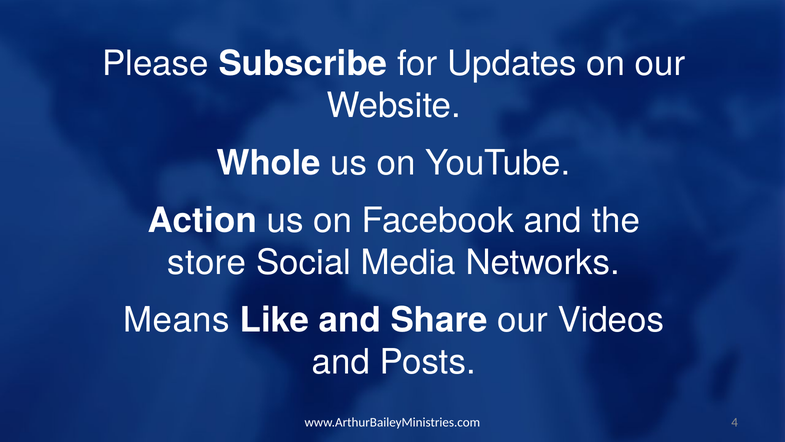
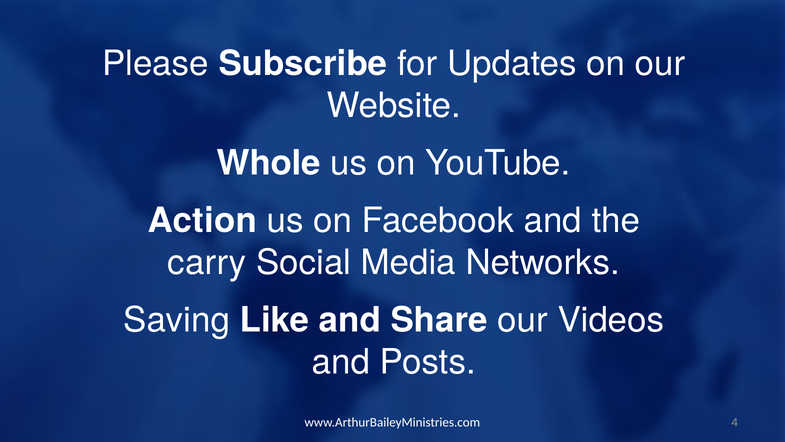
store: store -> carry (207, 262)
Means: Means -> Saving (177, 320)
